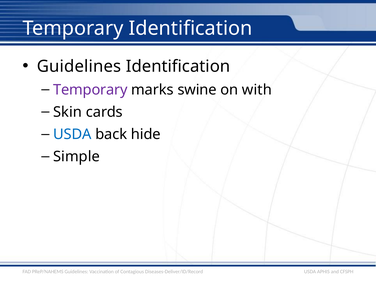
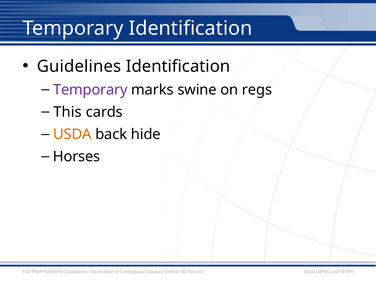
with: with -> regs (257, 90)
Skin: Skin -> This (68, 112)
USDA colour: blue -> orange (72, 134)
Simple: Simple -> Horses (77, 156)
